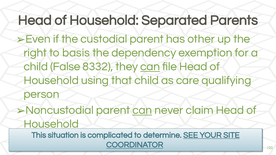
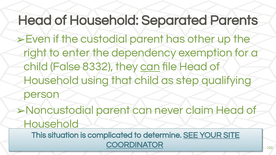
basis: basis -> enter (76, 53)
care: care -> step (188, 80)
can underline: present -> none (142, 110)
